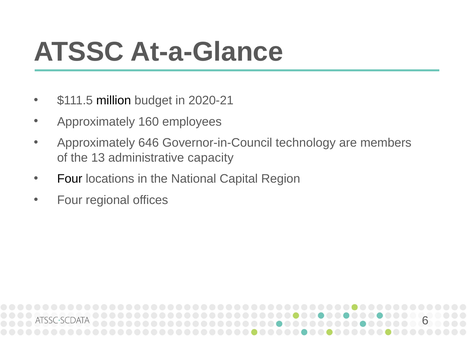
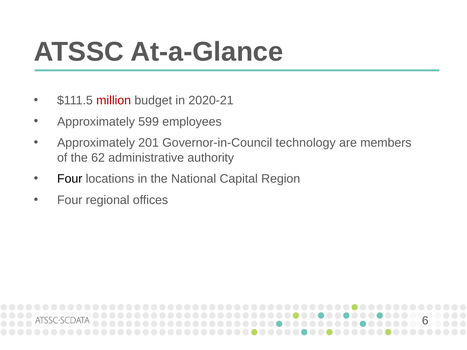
million colour: black -> red (114, 100)
160: 160 -> 599 (149, 122)
646: 646 -> 201 (149, 143)
13: 13 -> 62 (98, 158)
capacity: capacity -> authority (211, 158)
